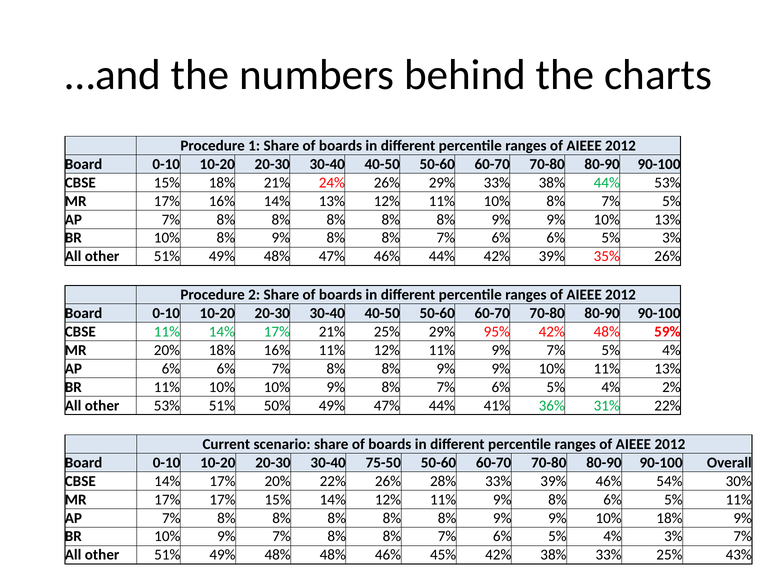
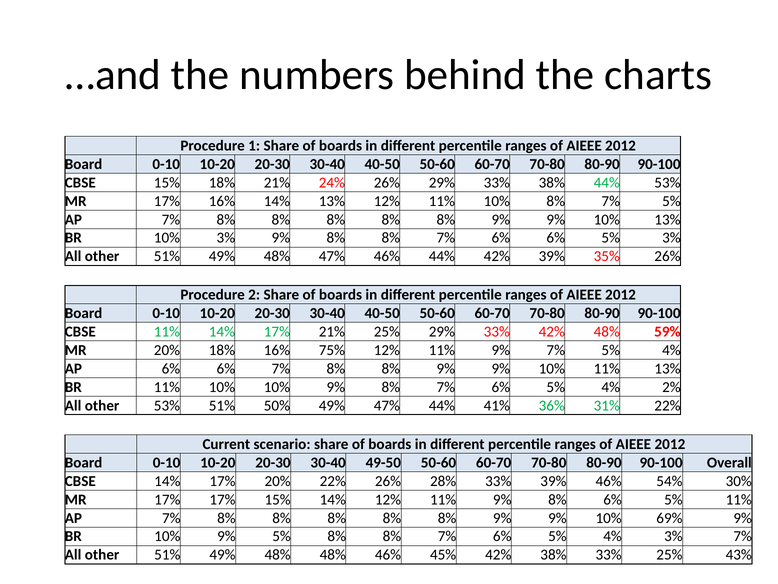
BR 10% 8%: 8% -> 3% (226, 238)
25% 29% 95%: 95% -> 33% (497, 332)
16% 11%: 11% -> 75% (332, 350)
75-50: 75-50 -> 49-50 (383, 462)
10% 18%: 18% -> 69% (669, 518)
10% 9% 7%: 7% -> 5% (282, 536)
